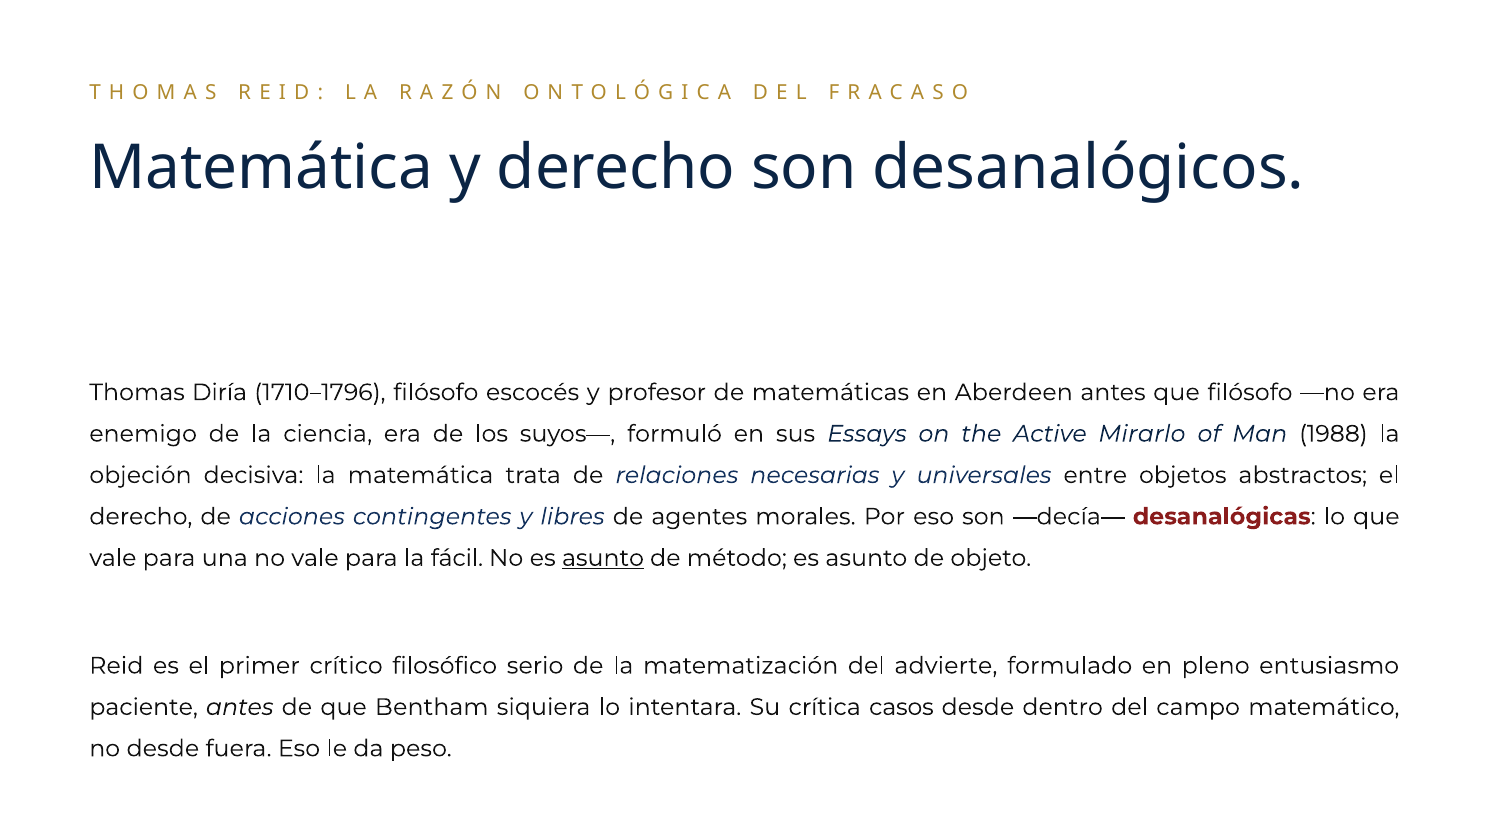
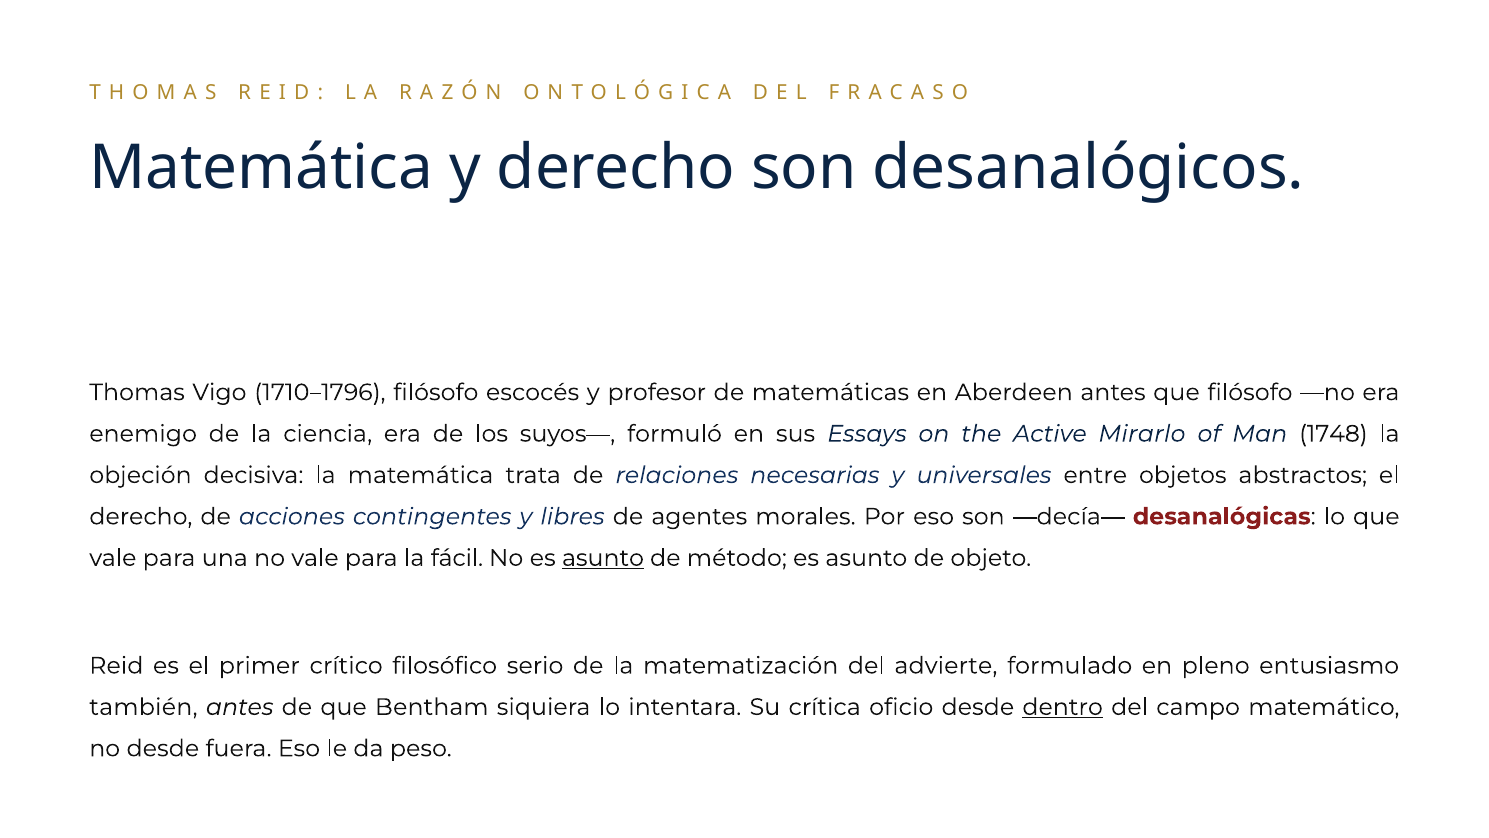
Diría: Diría -> Vigo (219, 392)
1988: 1988 -> 1748 (1333, 434)
paciente: paciente -> también (143, 707)
casos: casos -> oficio (901, 707)
dentro underline: none -> present (1063, 707)
